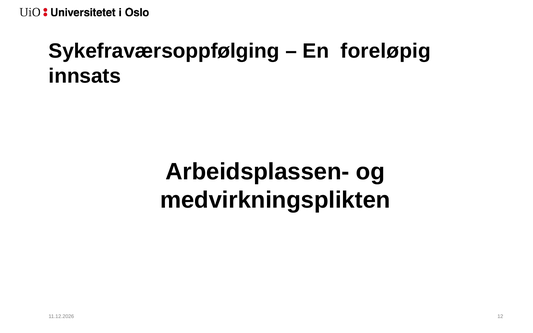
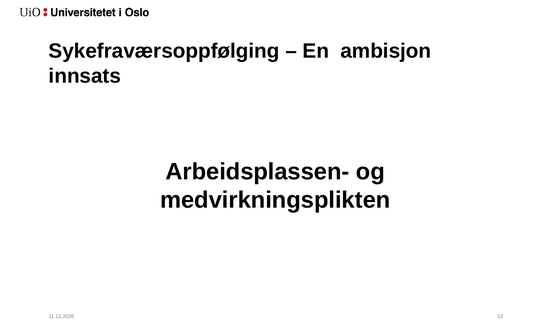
foreløpig: foreløpig -> ambisjon (386, 51)
